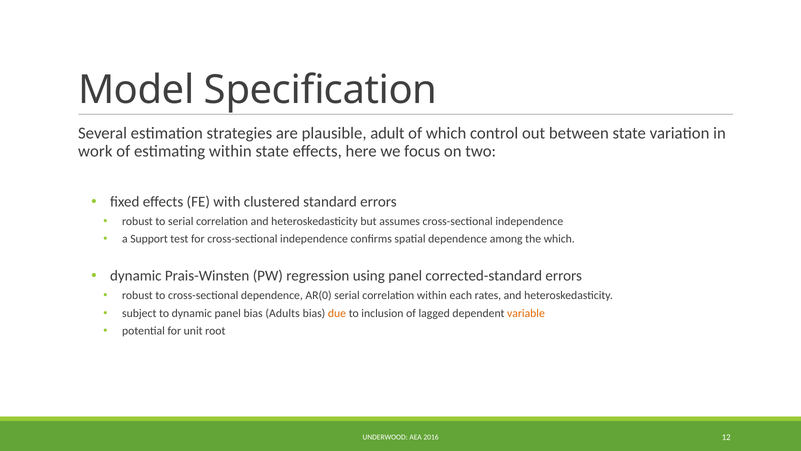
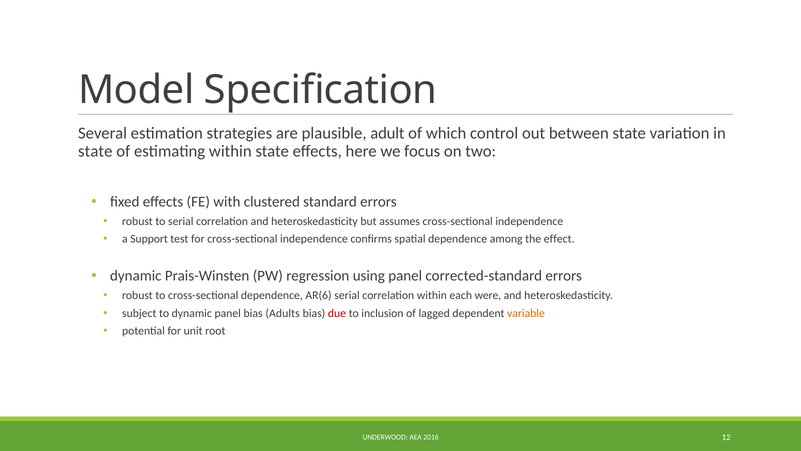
work: work -> state (95, 151)
the which: which -> effect (559, 239)
AR(0: AR(0 -> AR(6 (319, 295)
rates: rates -> were (488, 295)
due colour: orange -> red (337, 313)
